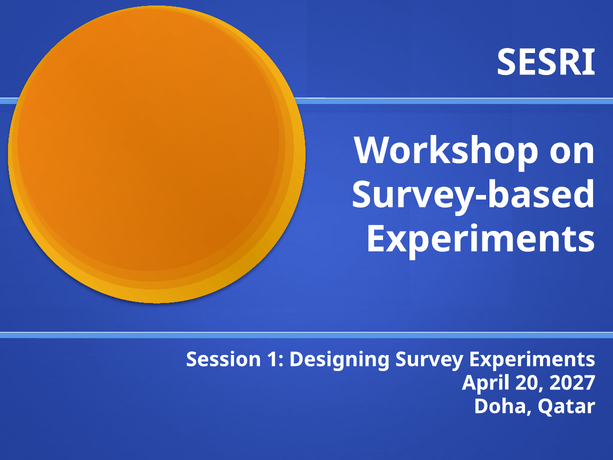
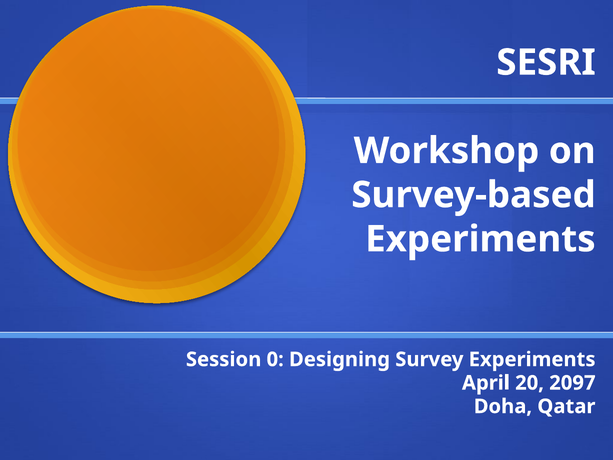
1: 1 -> 0 (275, 359)
2027: 2027 -> 2097 (572, 383)
